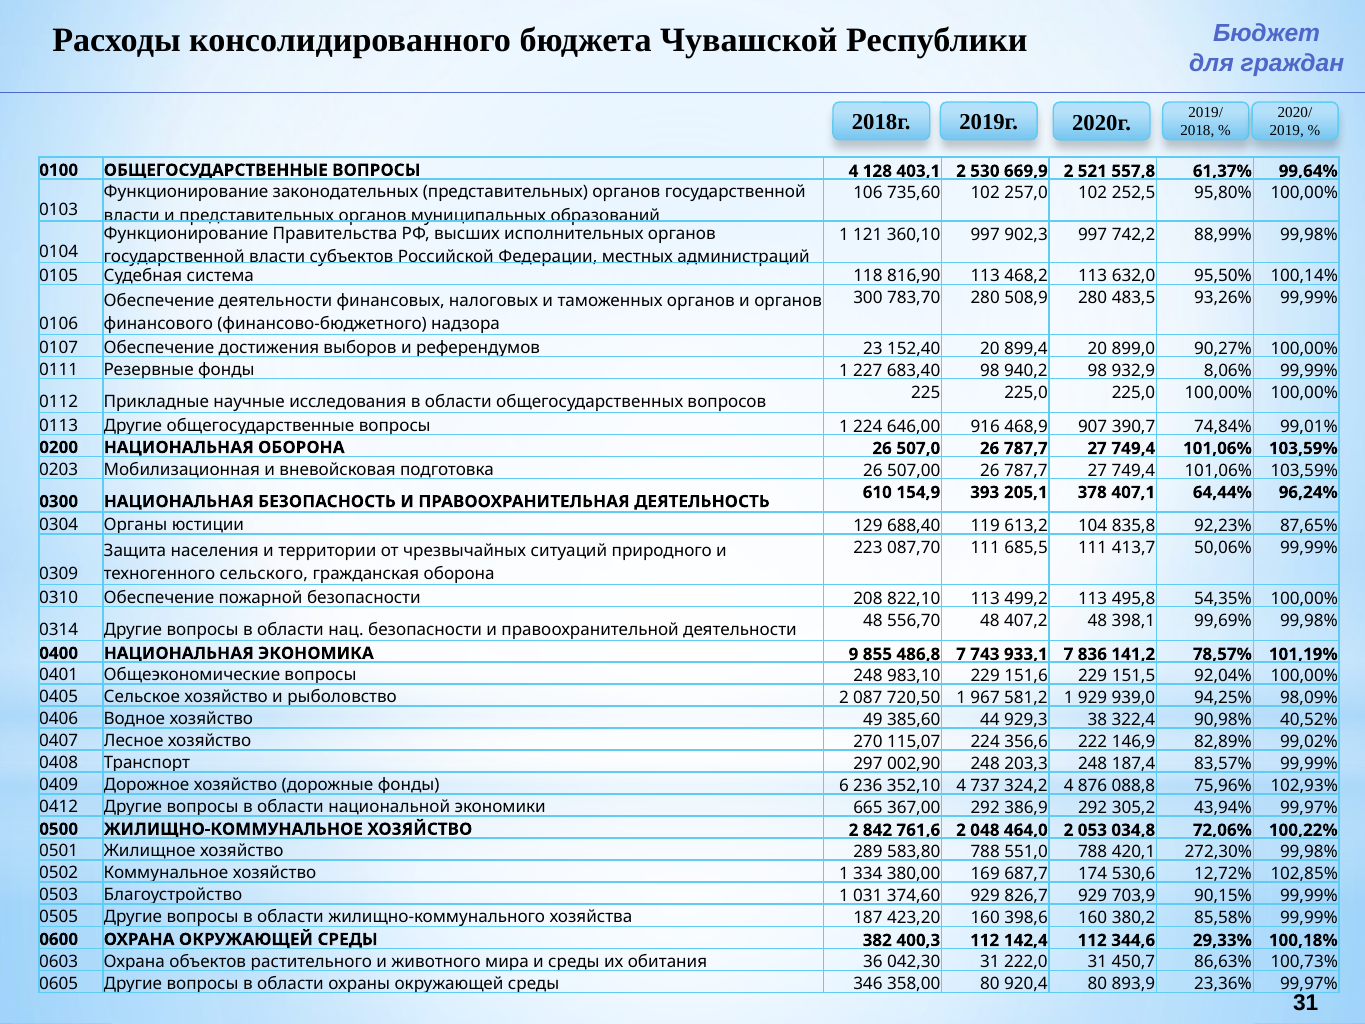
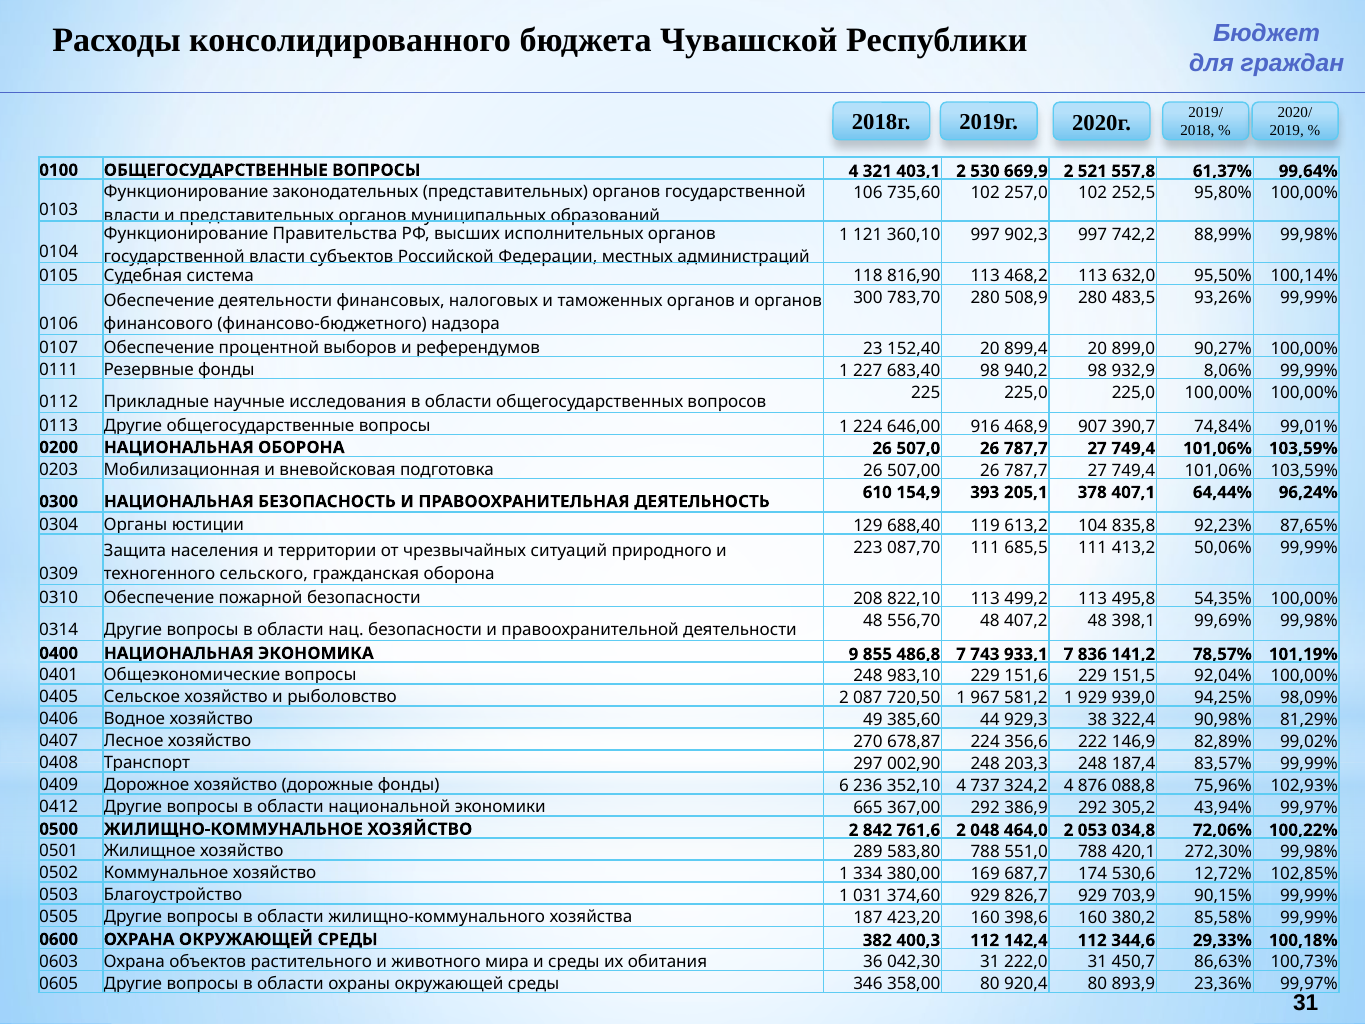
128: 128 -> 321 (877, 171)
достижения: достижения -> процентной (269, 348)
413,7: 413,7 -> 413,2 (1134, 548)
40,52%: 40,52% -> 81,29% (1309, 720)
115,07: 115,07 -> 678,87 (914, 742)
